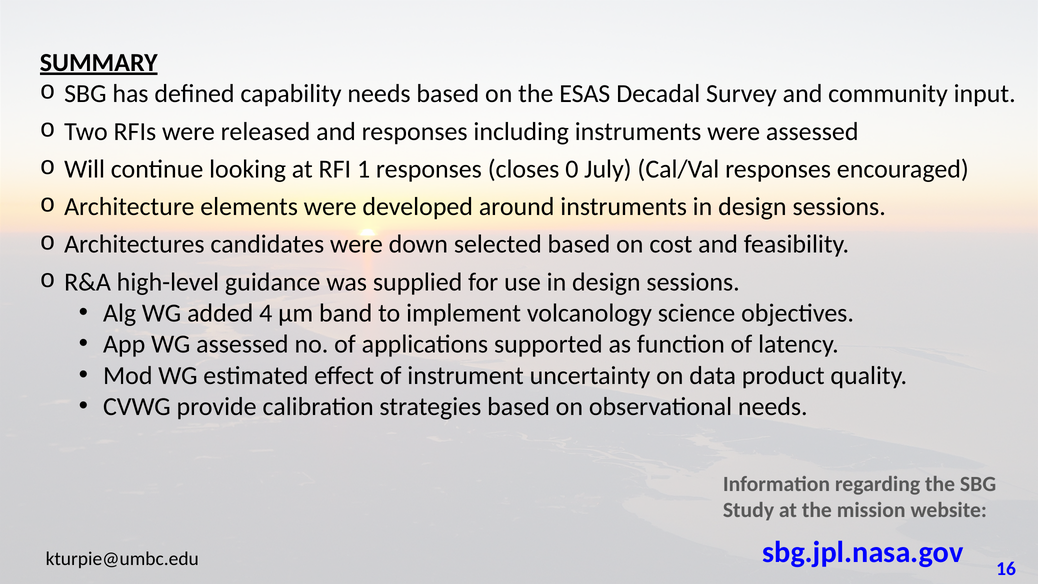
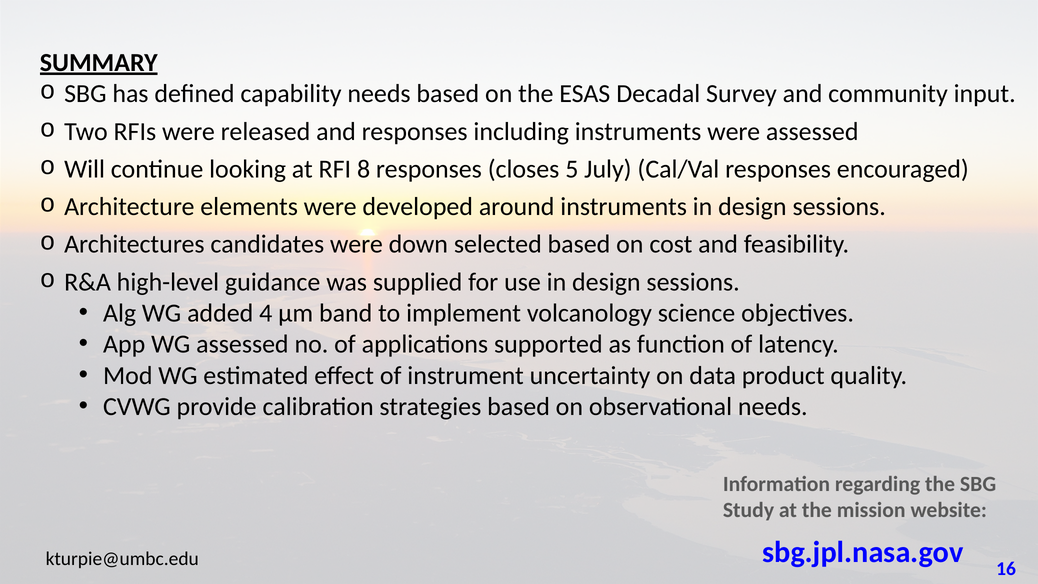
1: 1 -> 8 (364, 169)
0: 0 -> 5 (572, 169)
